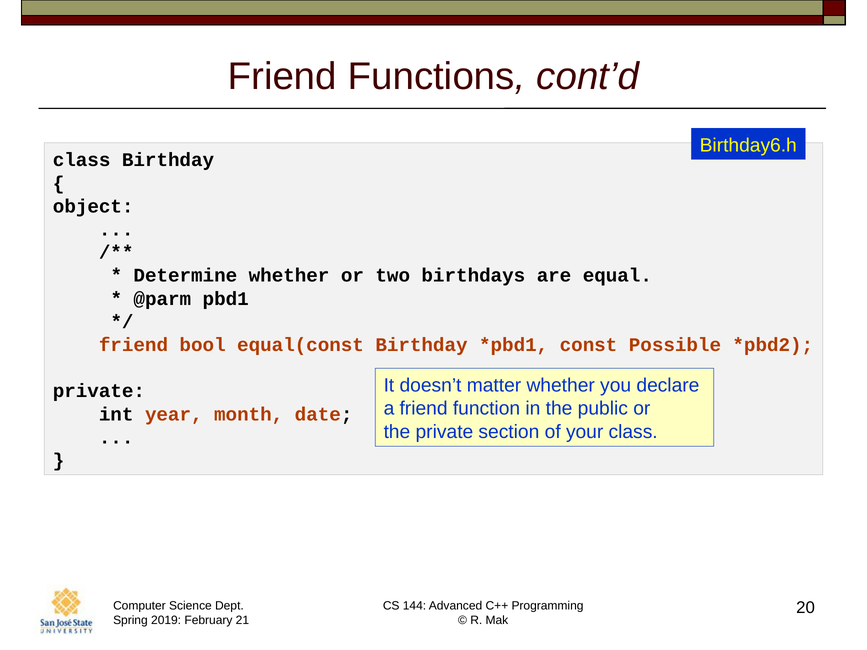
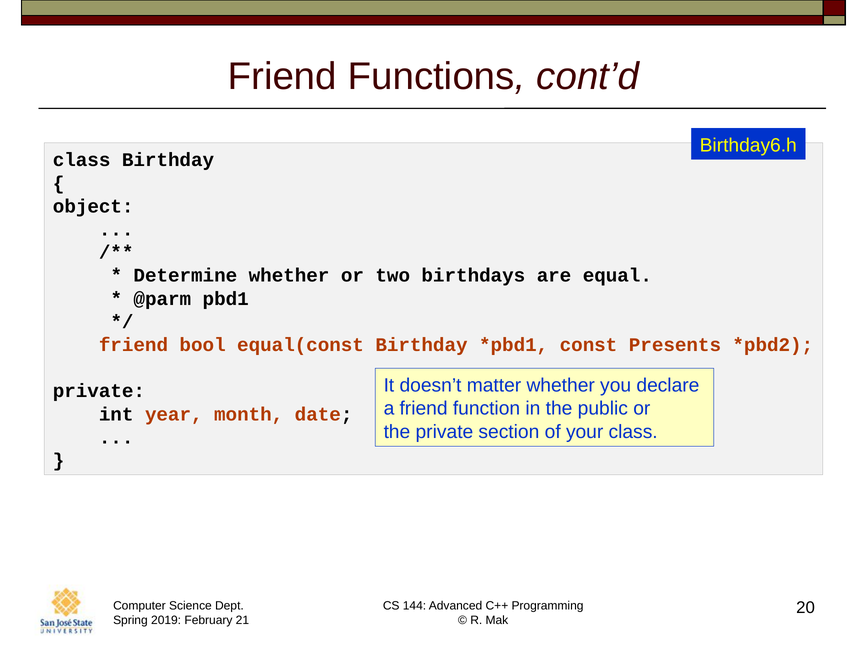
Possible: Possible -> Presents (675, 345)
